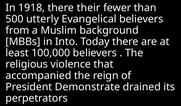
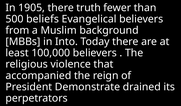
1918: 1918 -> 1905 (32, 8)
their: their -> truth (89, 8)
utterly: utterly -> beliefs (43, 19)
